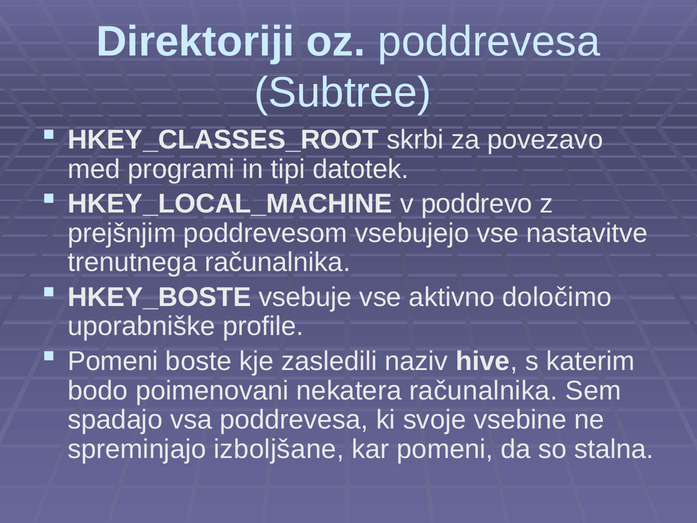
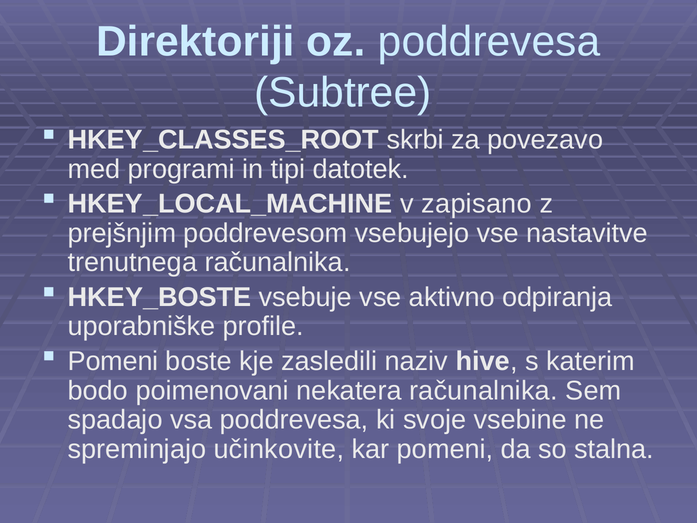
poddrevo: poddrevo -> zapisano (477, 204)
določimo: določimo -> odpiranja (557, 297)
izboljšane: izboljšane -> učinkovite (279, 449)
